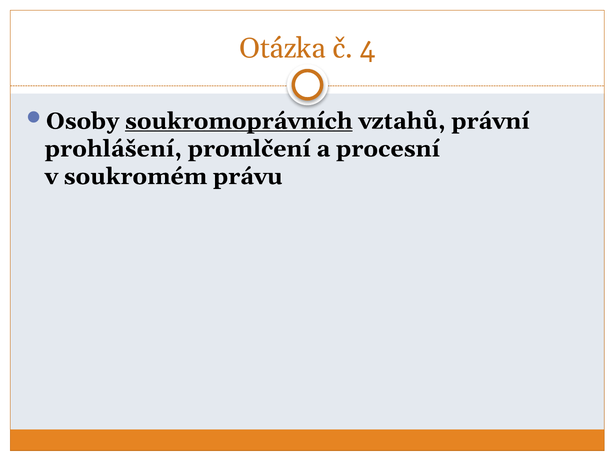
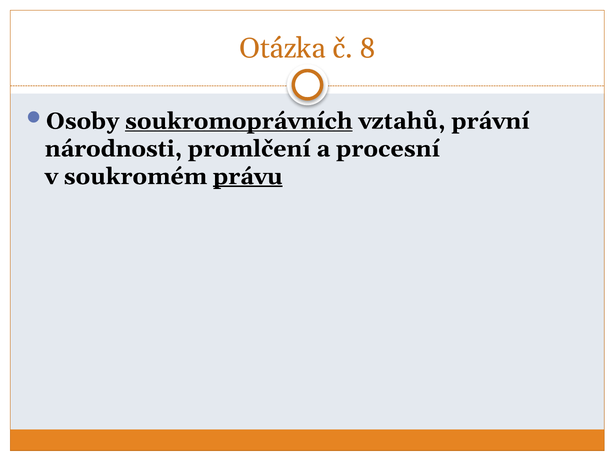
4: 4 -> 8 (368, 48)
prohlášení: prohlášení -> národnosti (113, 149)
právu underline: none -> present (248, 177)
